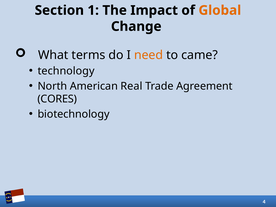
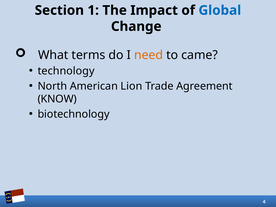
Global colour: orange -> blue (220, 10)
Real: Real -> Lion (131, 86)
CORES: CORES -> KNOW (57, 99)
